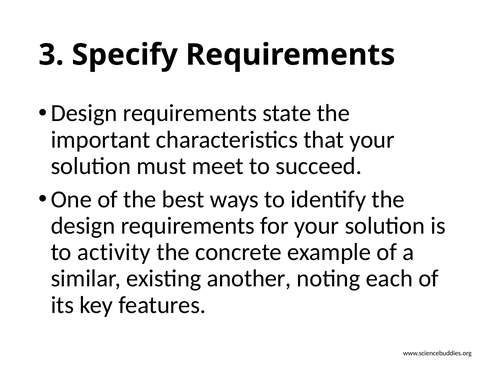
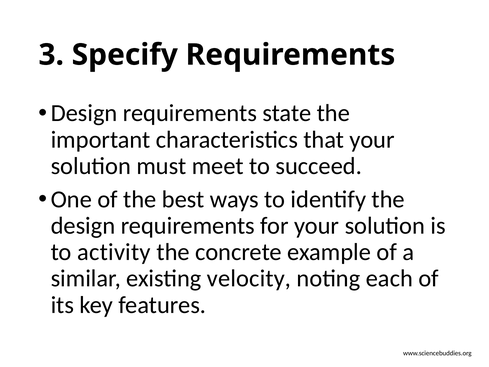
another: another -> velocity (249, 278)
